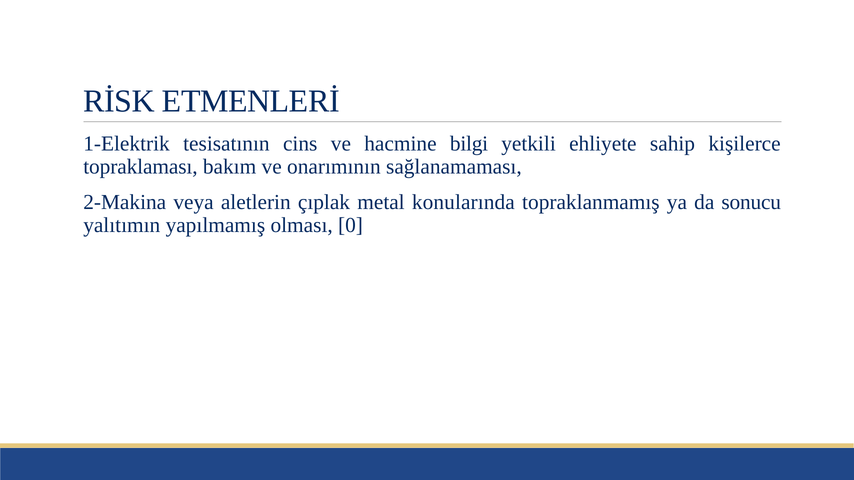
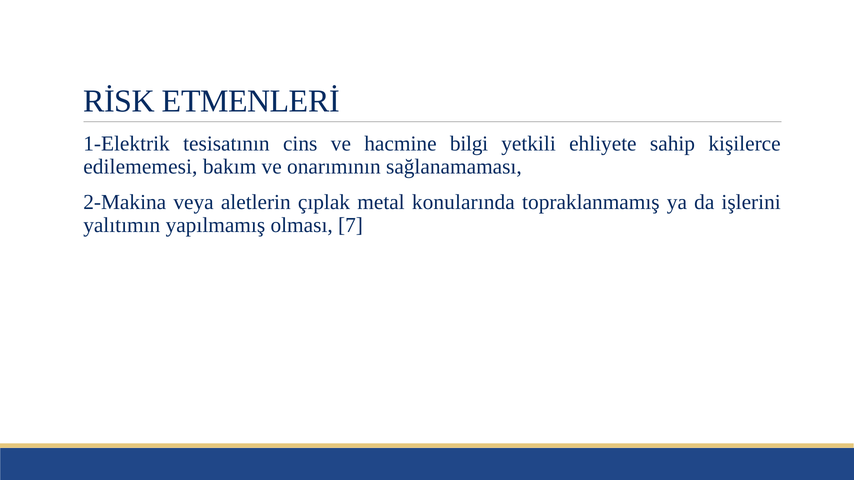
topraklaması: topraklaması -> edilememesi (140, 167)
sonucu: sonucu -> işlerini (751, 202)
0: 0 -> 7 (351, 225)
